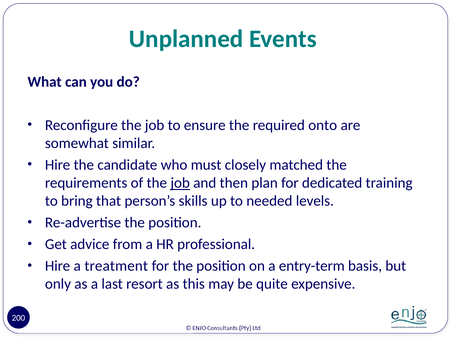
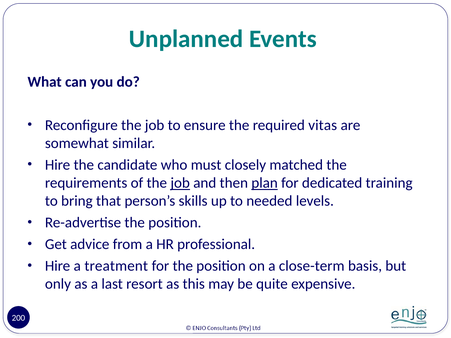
onto: onto -> vitas (323, 125)
plan underline: none -> present (265, 183)
entry-term: entry-term -> close-term (312, 266)
